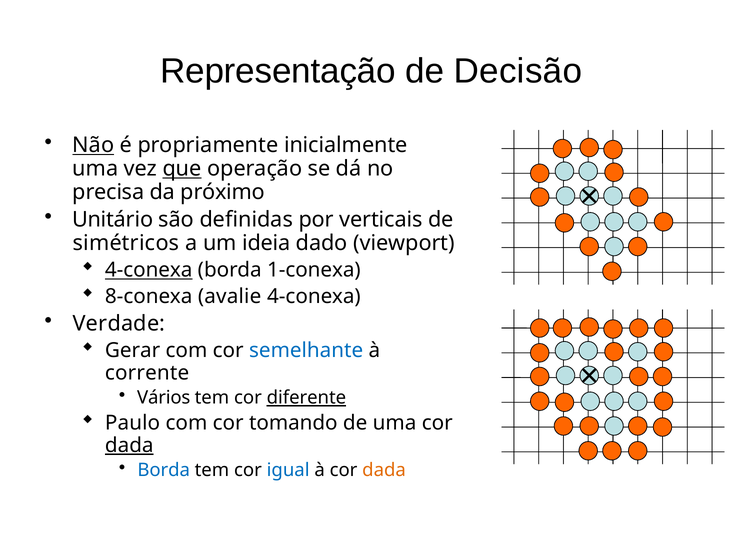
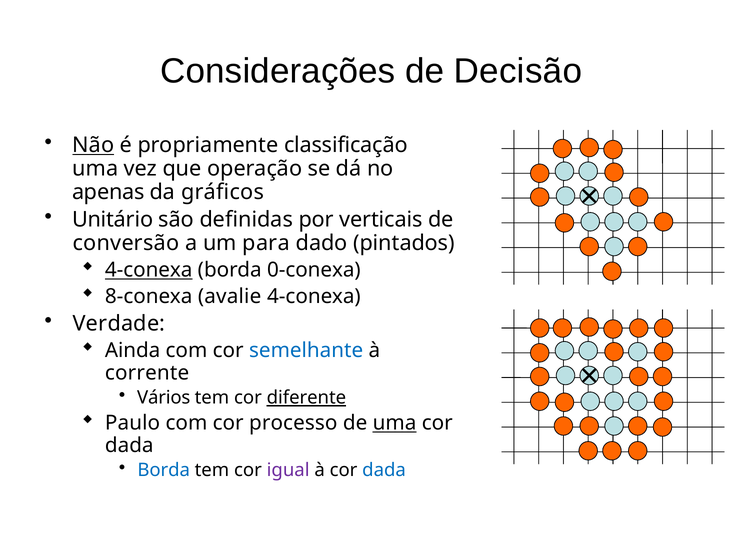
Representação: Representação -> Considerações (278, 71)
inicialmente: inicialmente -> classificação (346, 145)
que underline: present -> none (182, 169)
precisa: precisa -> apenas (108, 192)
próximo: próximo -> gráficos (222, 192)
simétricos: simétricos -> conversão (126, 243)
ideia: ideia -> para (266, 243)
viewport: viewport -> pintados (404, 243)
1-conexa: 1-conexa -> 0-conexa (314, 270)
Gerar: Gerar -> Ainda (133, 351)
tomando: tomando -> processo (293, 423)
uma underline: none -> present (395, 423)
dada underline: present -> none (129, 446)
igual colour: blue -> purple (288, 470)
dada colour: orange -> blue (384, 470)
